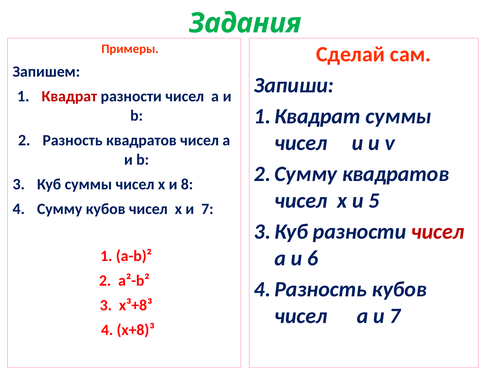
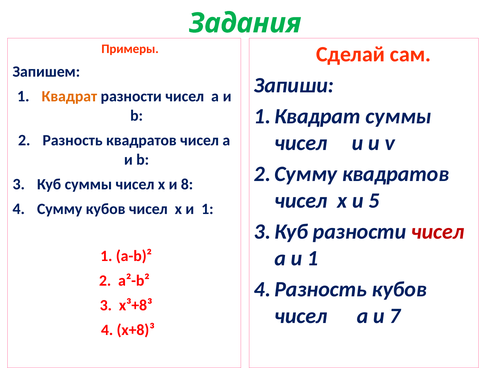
Квадрат colour: red -> orange (69, 96)
х и 7: 7 -> 1 (207, 209)
а и 6: 6 -> 1 (313, 258)
